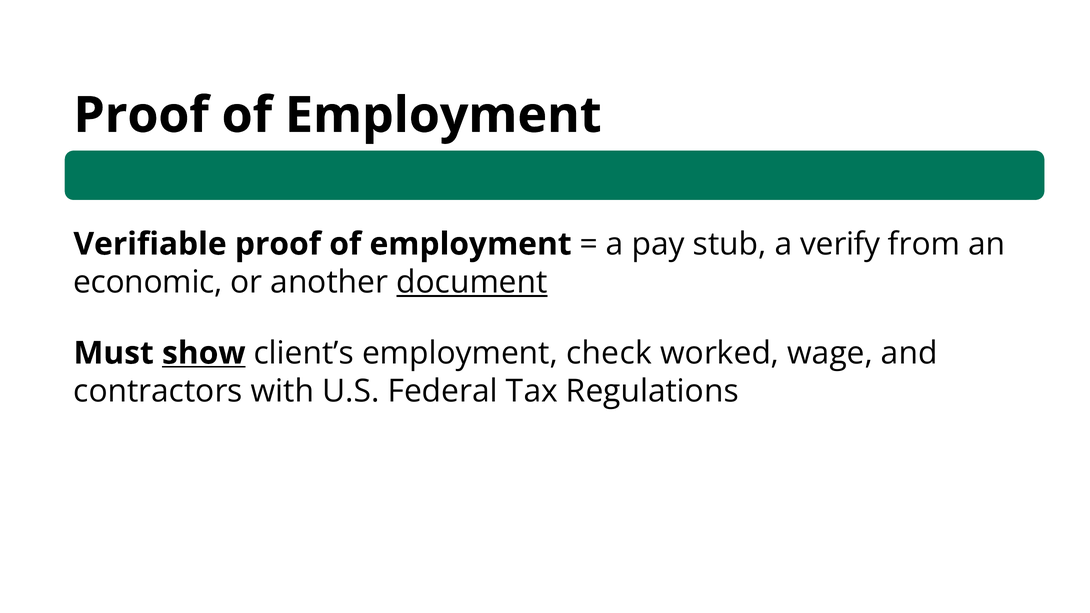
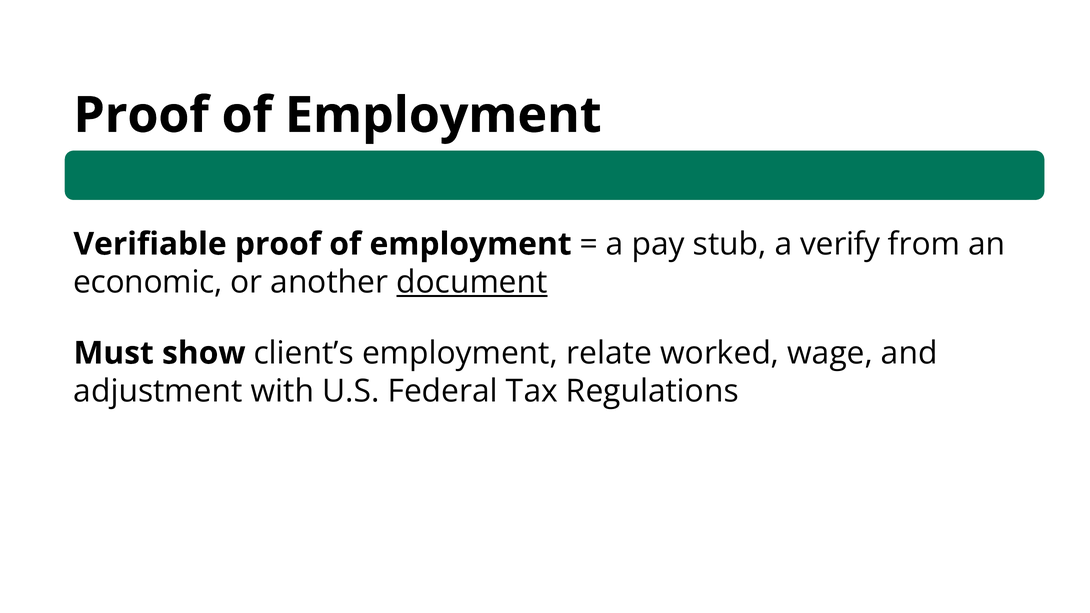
show underline: present -> none (204, 353)
check: check -> relate (609, 353)
contractors: contractors -> adjustment (158, 391)
